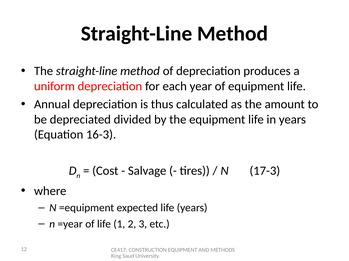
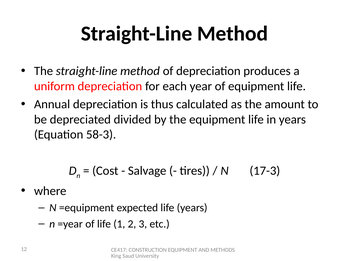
16-3: 16-3 -> 58-3 (101, 135)
